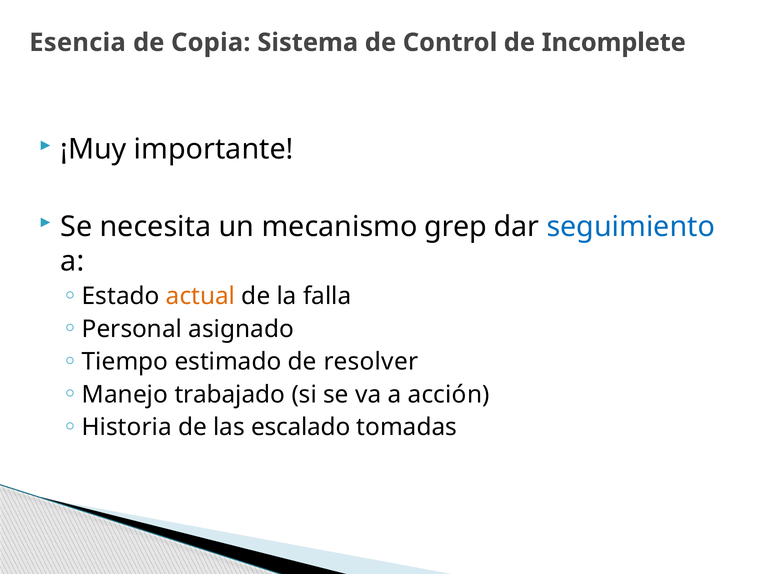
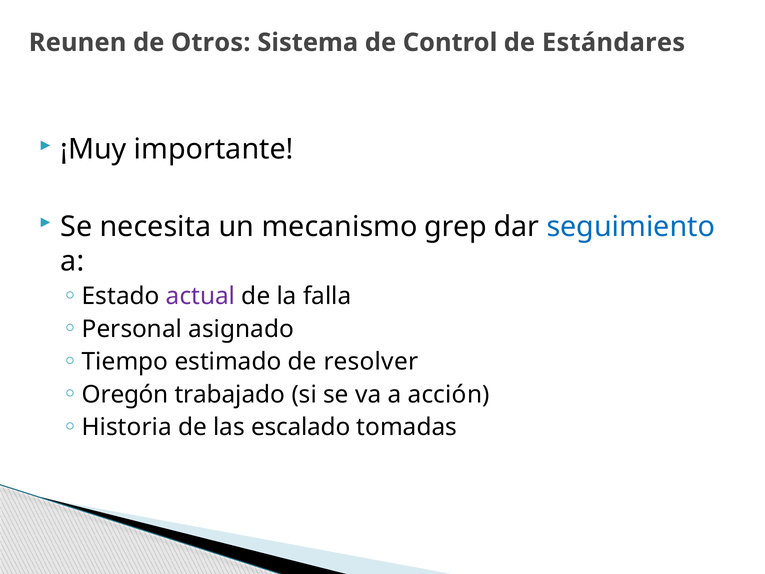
Esencia: Esencia -> Reunen (78, 43)
Copia: Copia -> Otros (211, 43)
Incomplete: Incomplete -> Estándares (614, 43)
actual colour: orange -> purple (200, 296)
Manejo: Manejo -> Oregón (125, 394)
